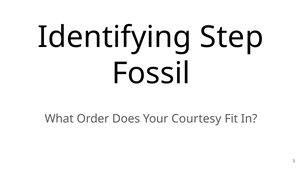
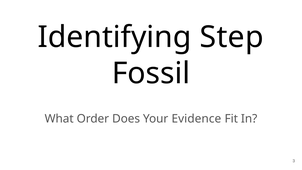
Courtesy: Courtesy -> Evidence (196, 119)
